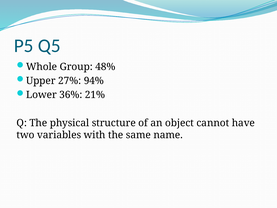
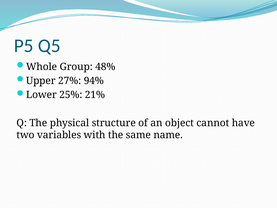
36%: 36% -> 25% (71, 95)
